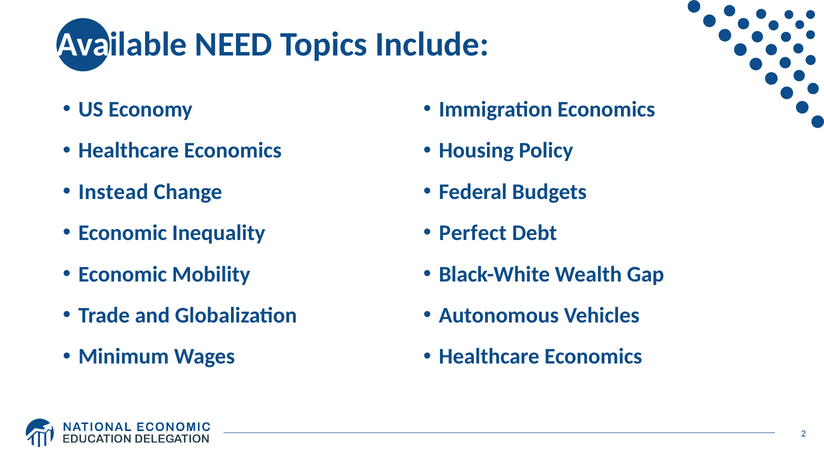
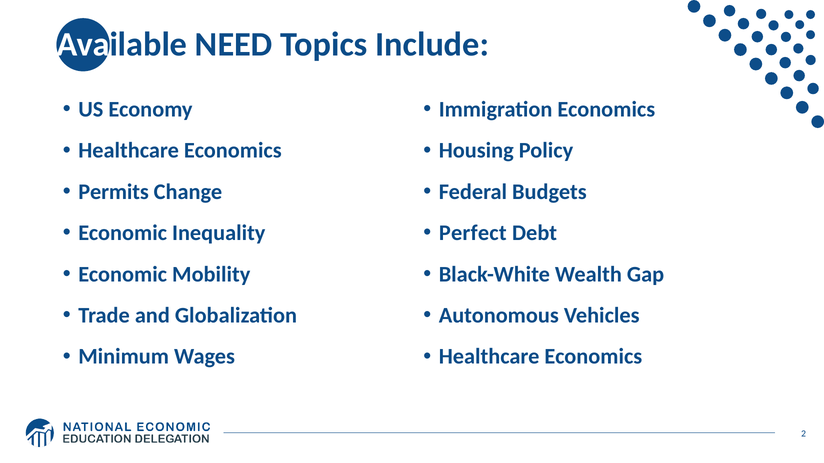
Instead: Instead -> Permits (114, 192)
